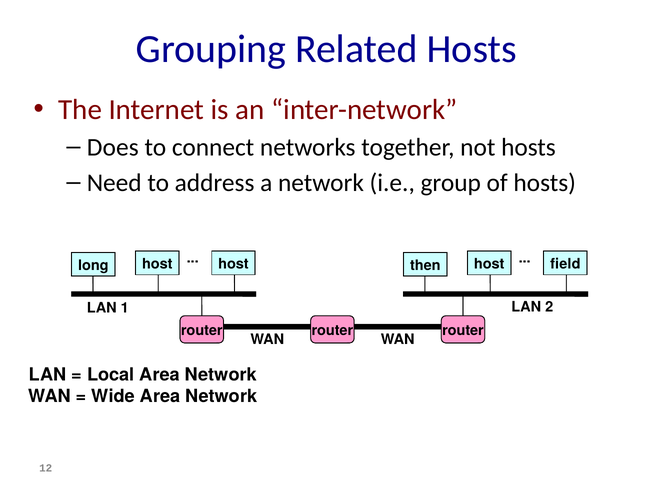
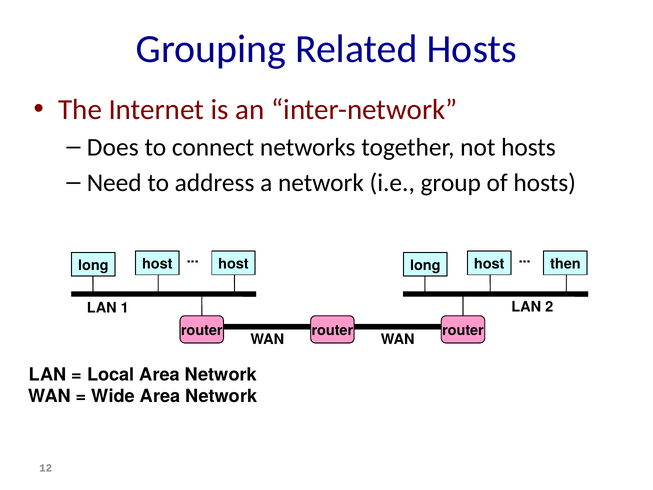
then: then -> long (425, 265)
field: field -> then (565, 264)
